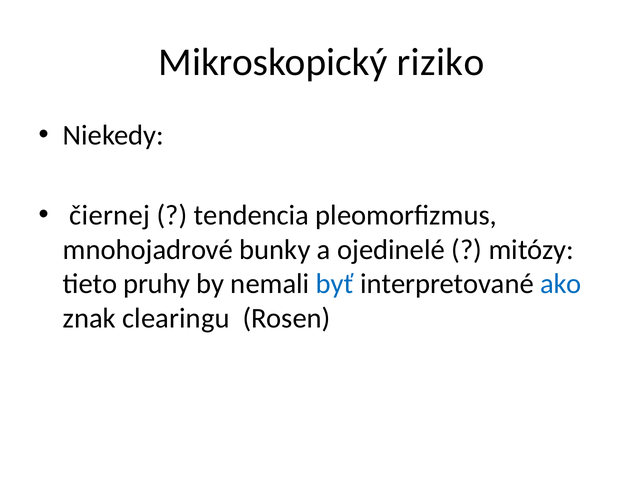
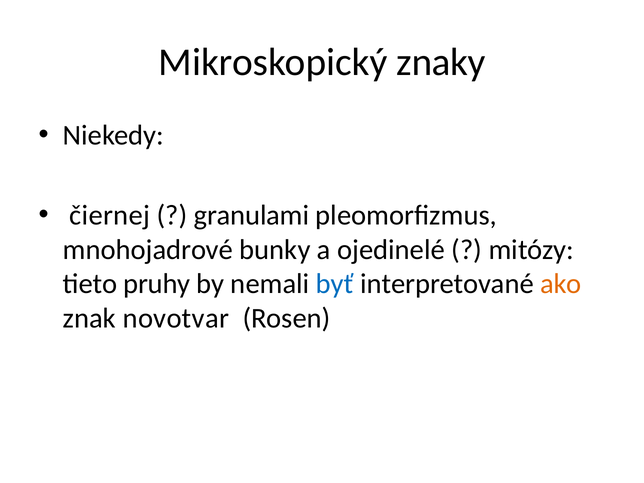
riziko: riziko -> znaky (441, 62)
tendencia: tendencia -> granulami (252, 215)
ako colour: blue -> orange (561, 284)
clearingu: clearingu -> novotvar (176, 318)
